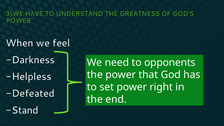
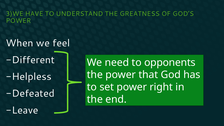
Darkness: Darkness -> Different (30, 60)
Stand: Stand -> Leave (22, 110)
